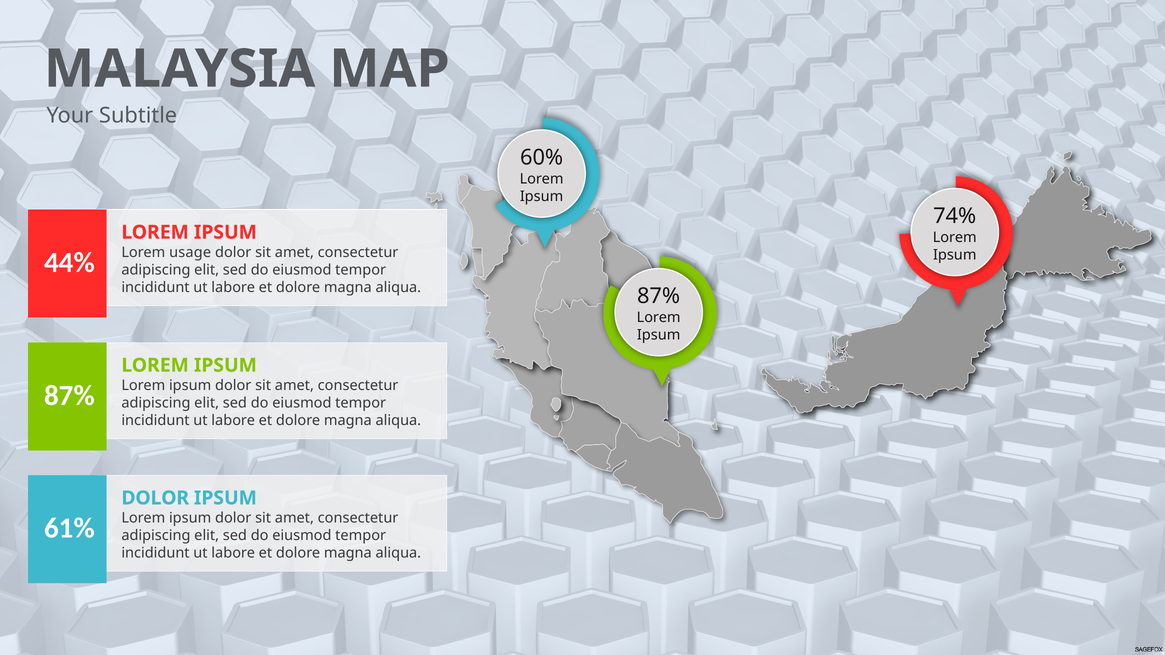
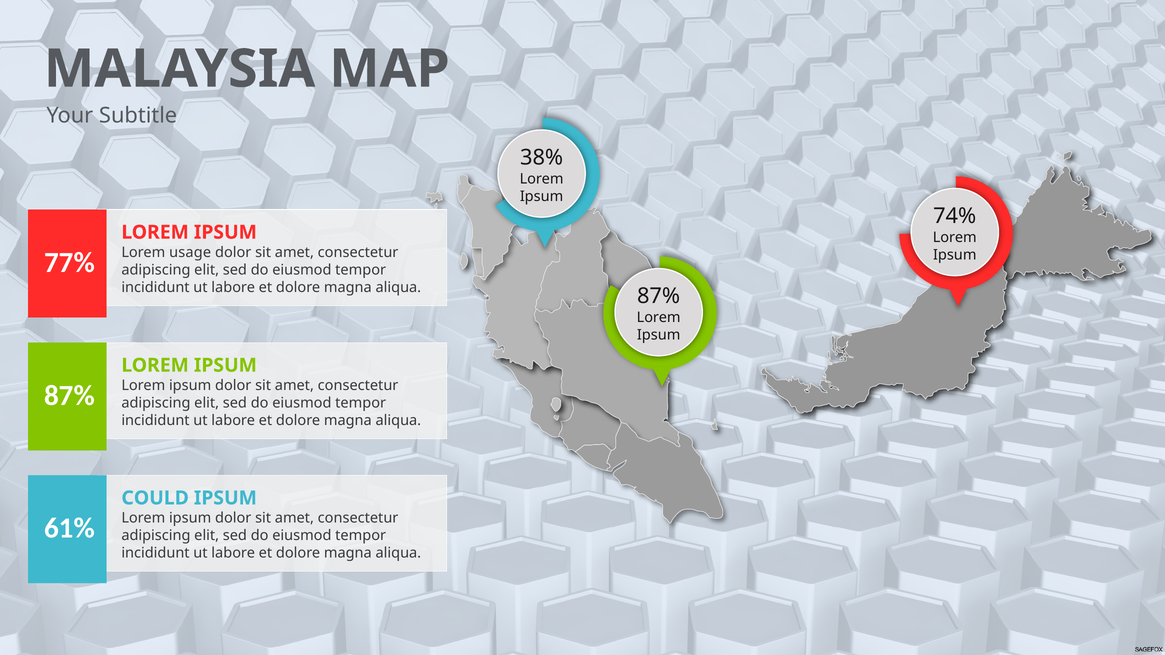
60%: 60% -> 38% (542, 158)
44%: 44% -> 77% (70, 263)
DOLOR: DOLOR -> COULD (155, 498)
